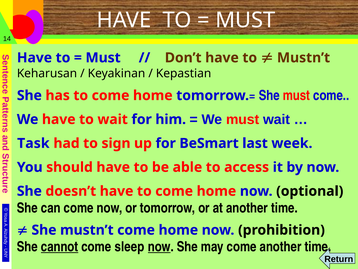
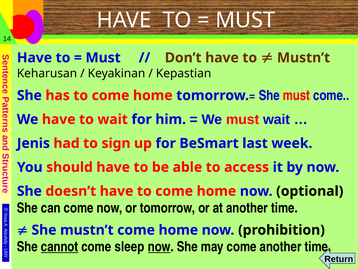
Task: Task -> Jenis (33, 143)
